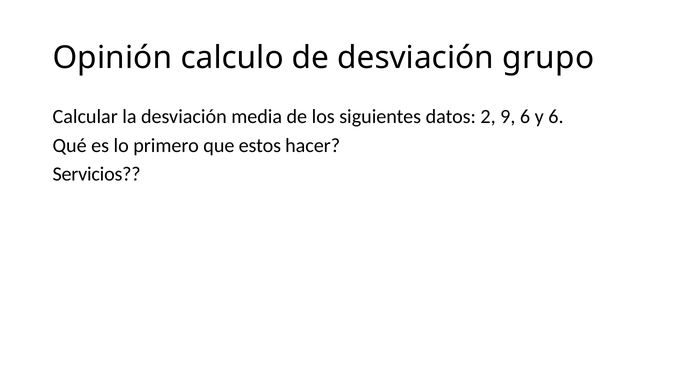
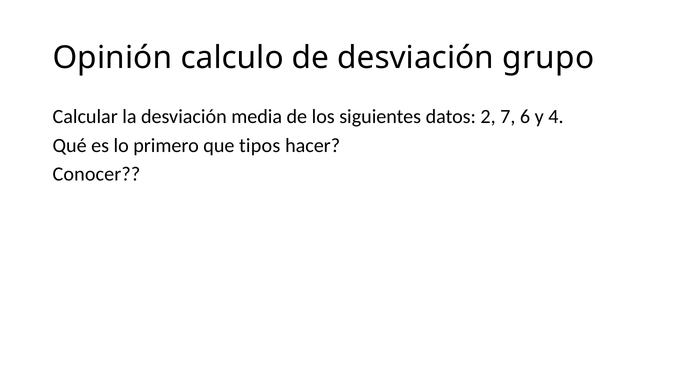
9: 9 -> 7 (508, 117)
y 6: 6 -> 4 (556, 117)
estos: estos -> tipos (260, 146)
Servicios: Servicios -> Conocer (96, 174)
